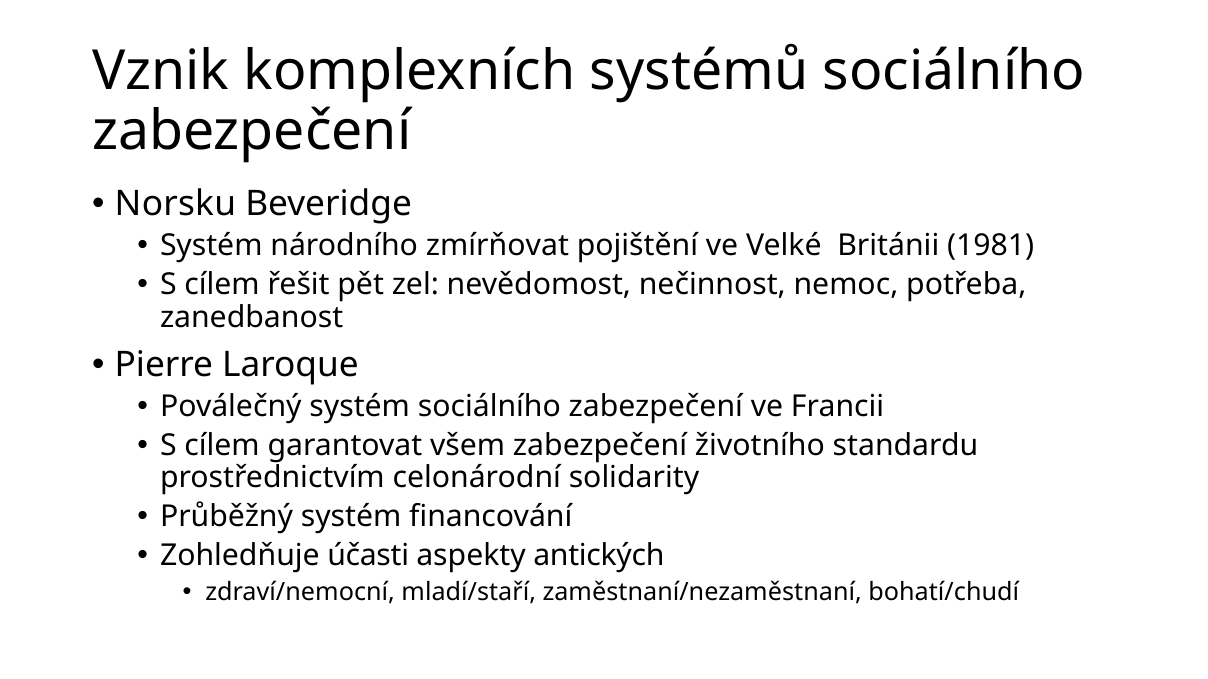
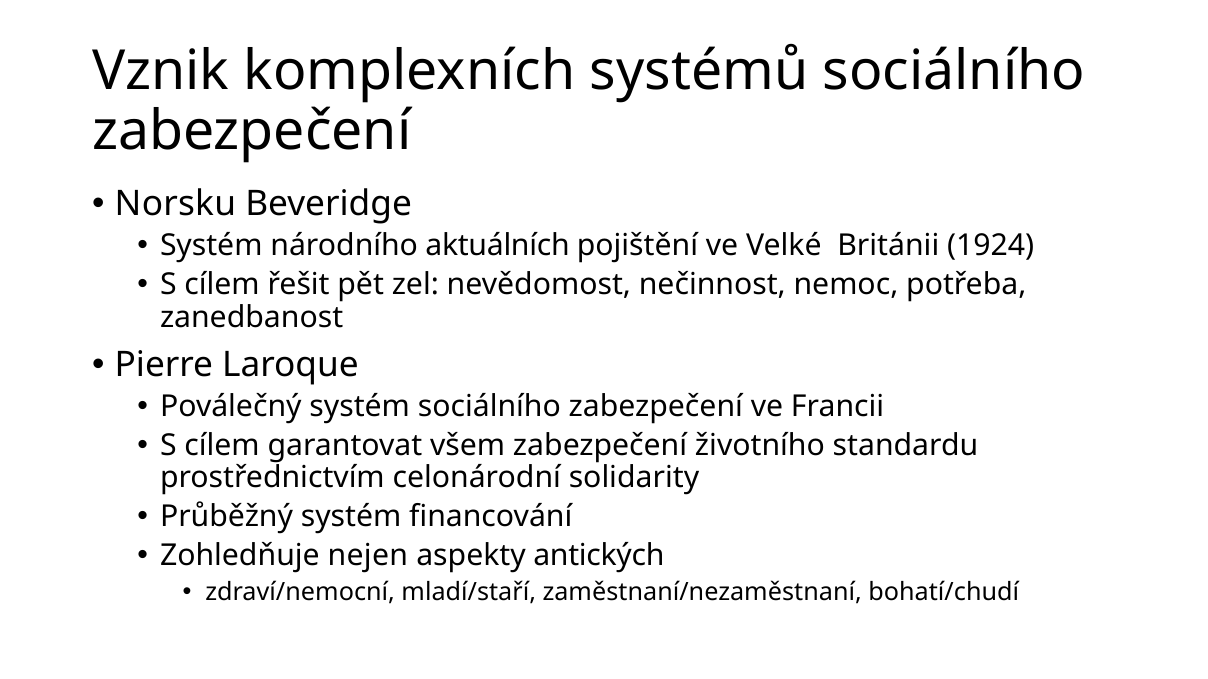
zmírňovat: zmírňovat -> aktuálních (498, 246)
1981: 1981 -> 1924 (991, 246)
účasti: účasti -> nejen (368, 556)
